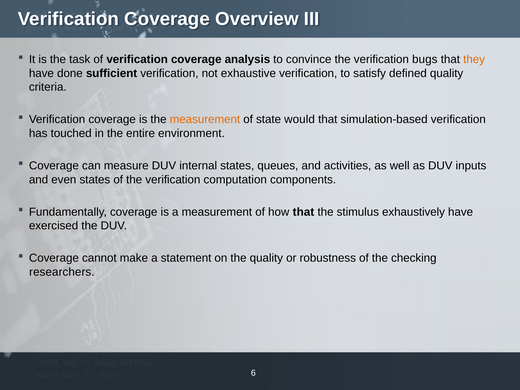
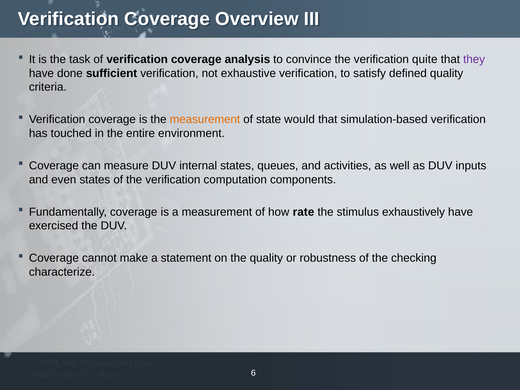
bugs: bugs -> quite (425, 59)
they colour: orange -> purple (474, 59)
how that: that -> rate (303, 212)
researchers: researchers -> characterize (62, 272)
